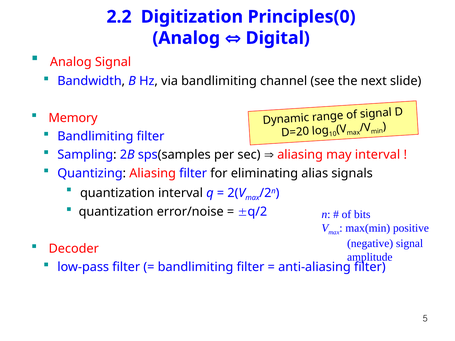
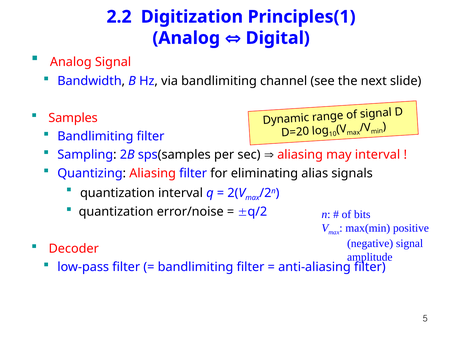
Principles(0: Principles(0 -> Principles(1 (302, 17)
Memory: Memory -> Samples (73, 118)
